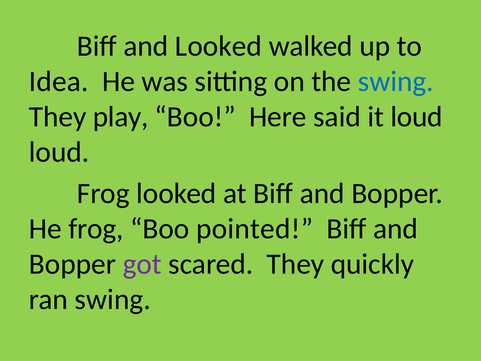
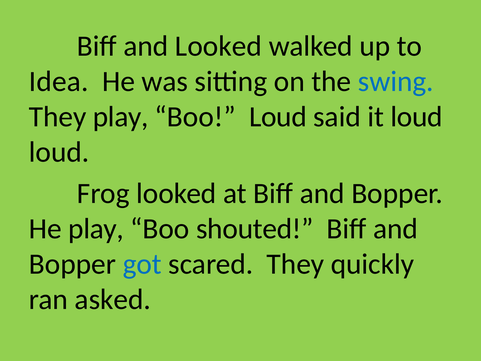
Boo Here: Here -> Loud (278, 117)
He frog: frog -> play (96, 229)
pointed: pointed -> shouted (255, 229)
got colour: purple -> blue (142, 264)
ran swing: swing -> asked (113, 299)
